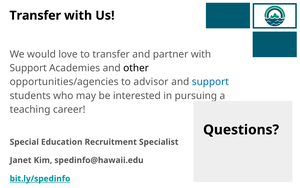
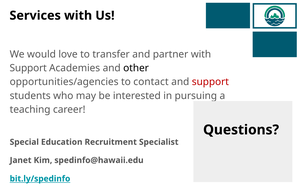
Transfer: Transfer -> Services (35, 15)
advisor: advisor -> contact (151, 82)
support colour: blue -> red (210, 82)
